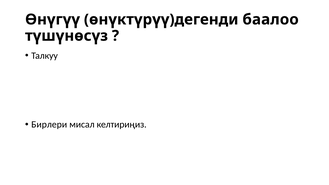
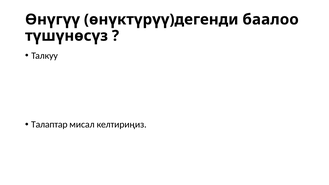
Бирлери: Бирлери -> Талаптар (49, 125)
